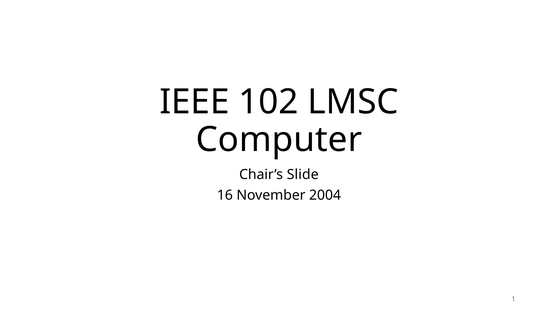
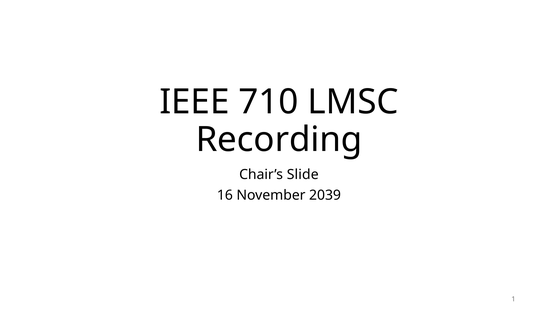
102: 102 -> 710 (268, 102)
Computer: Computer -> Recording (279, 139)
2004: 2004 -> 2039 (325, 195)
